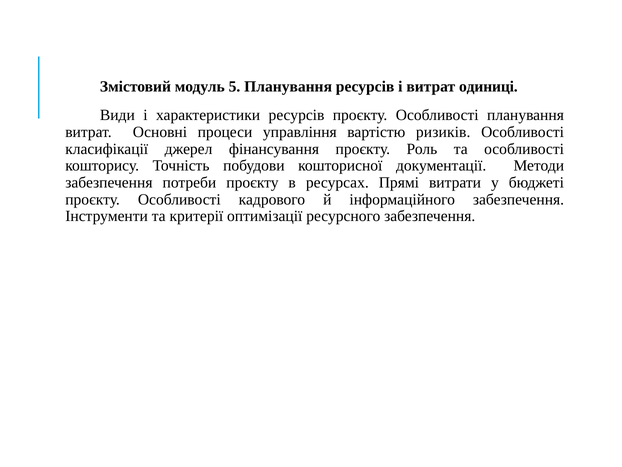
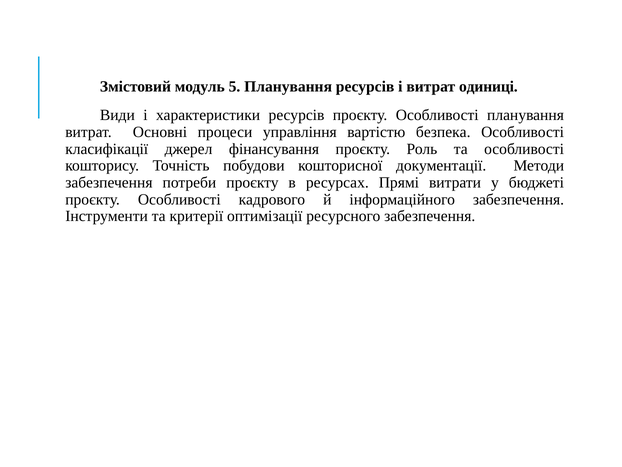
ризиків: ризиків -> безпека (443, 132)
